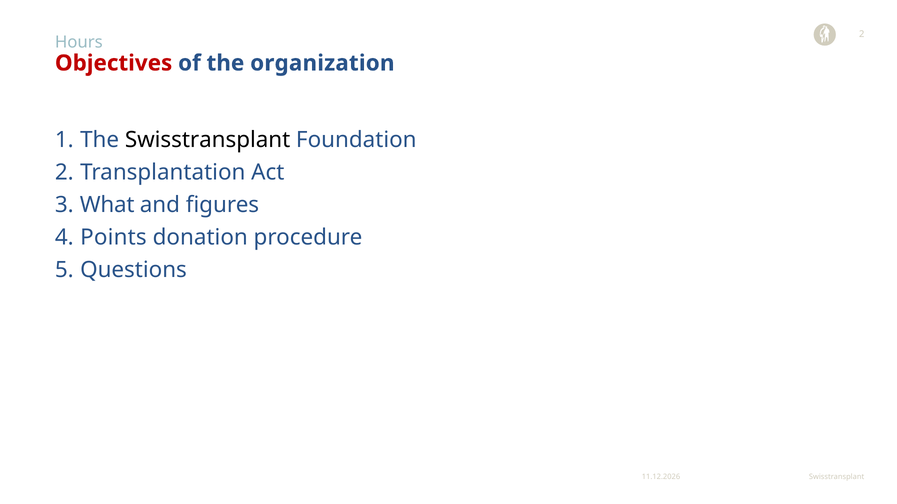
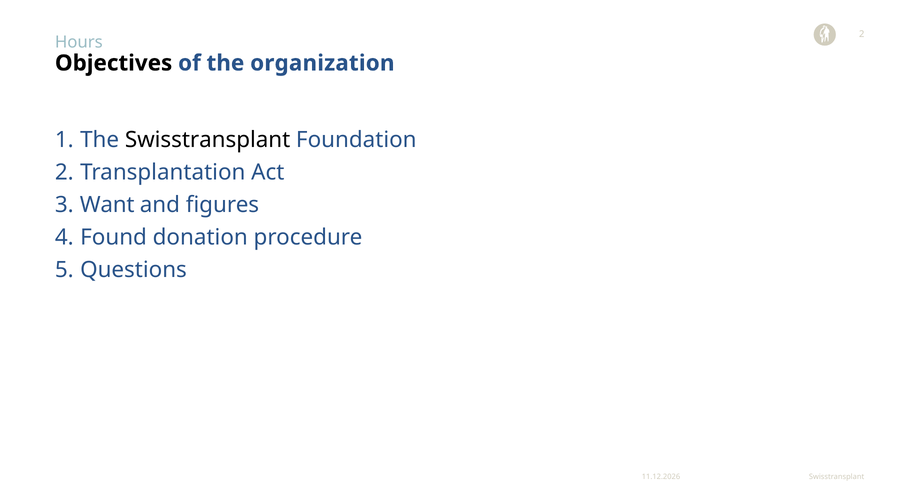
Objectives colour: red -> black (114, 63)
What: What -> Want (107, 205)
Points: Points -> Found (114, 238)
